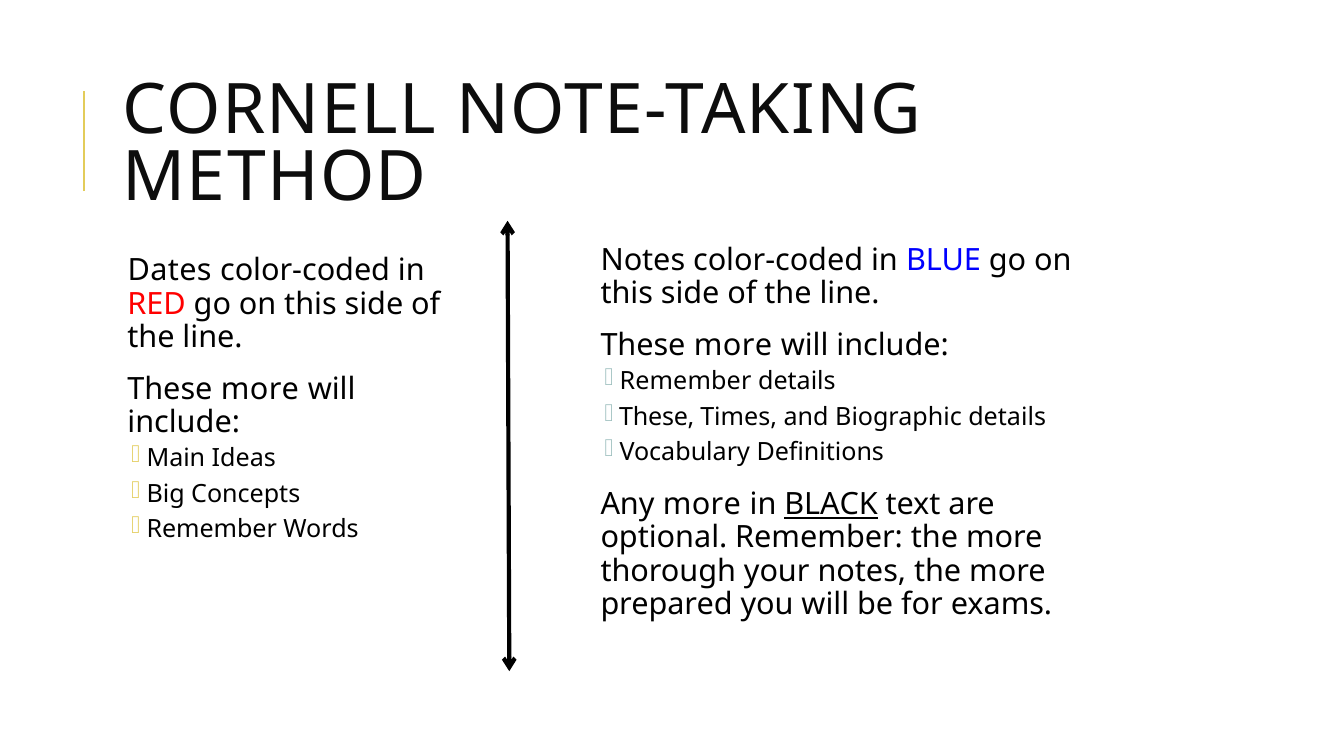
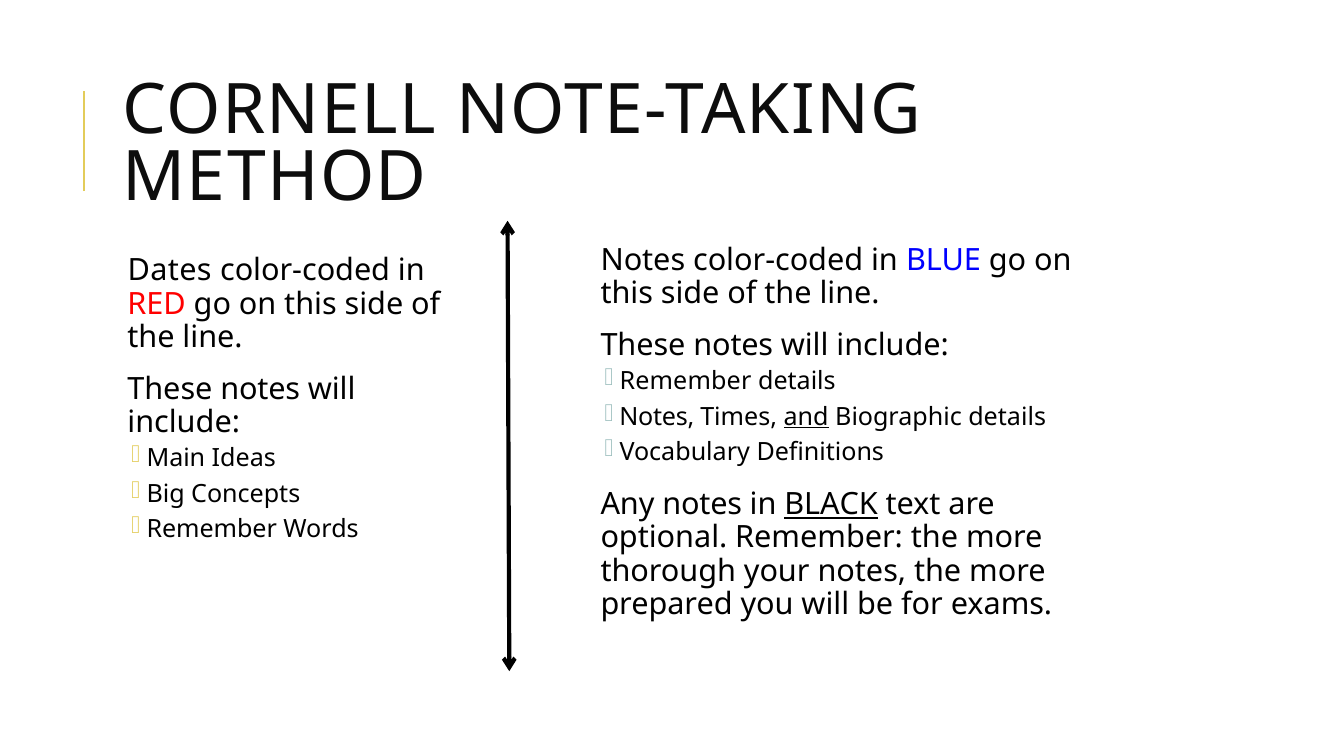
more: more -> notes (733, 345)
more: more -> notes (260, 389)
These: These -> Notes (657, 417)
and underline: none -> present (806, 417)
Any more: more -> notes (702, 504)
